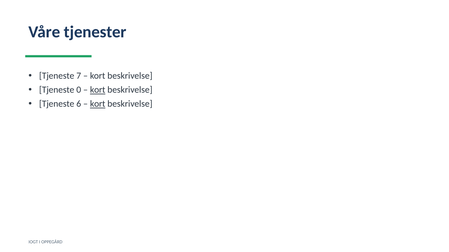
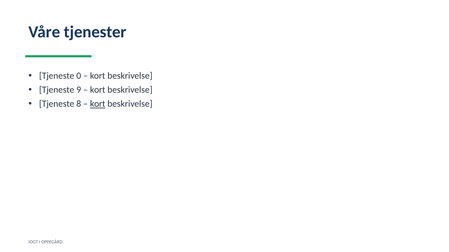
7: 7 -> 0 (79, 76)
0: 0 -> 9 (79, 90)
kort underline: present -> none (98, 90)
6: 6 -> 8 (79, 104)
